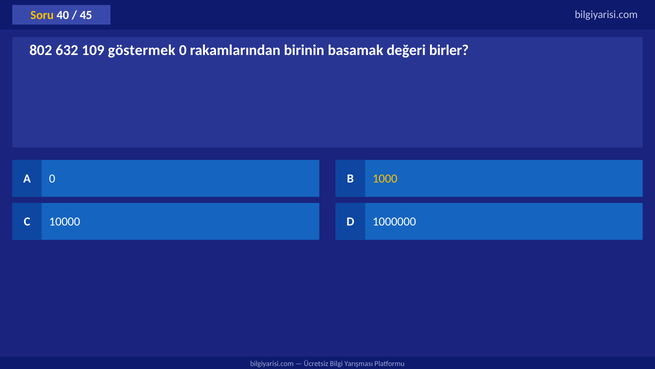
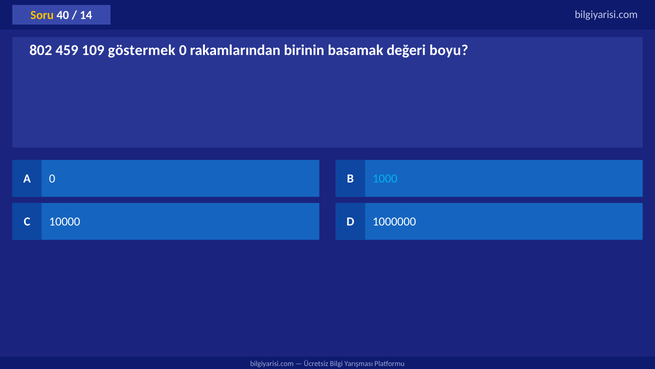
45: 45 -> 14 (86, 15)
632: 632 -> 459 (67, 50)
birler: birler -> boyu (449, 50)
1000 colour: yellow -> light blue (385, 178)
